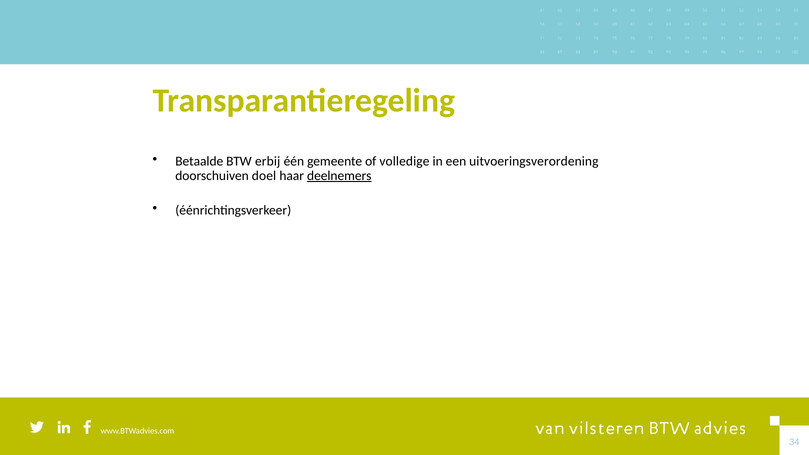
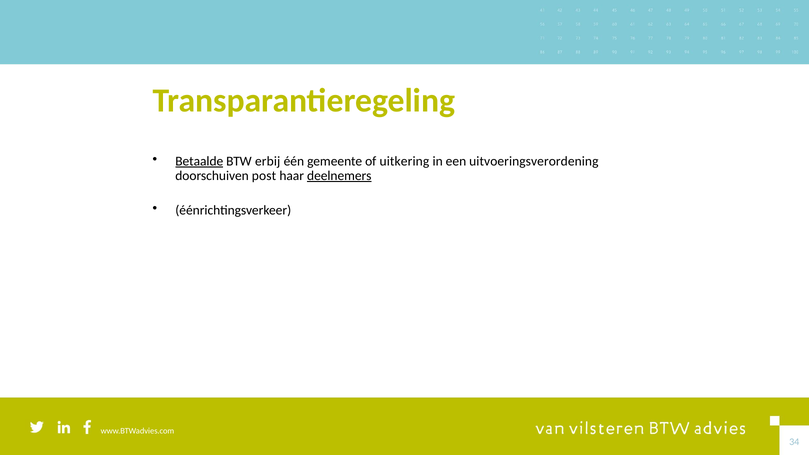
Betaalde underline: none -> present (199, 161)
volledige: volledige -> uitkering (404, 161)
doel: doel -> post (264, 176)
